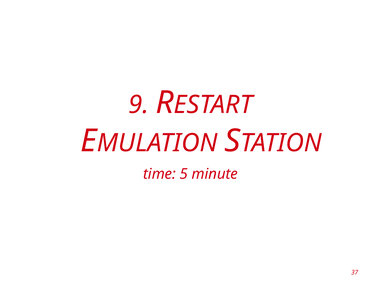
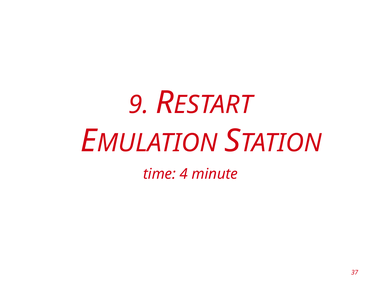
5: 5 -> 4 (184, 174)
